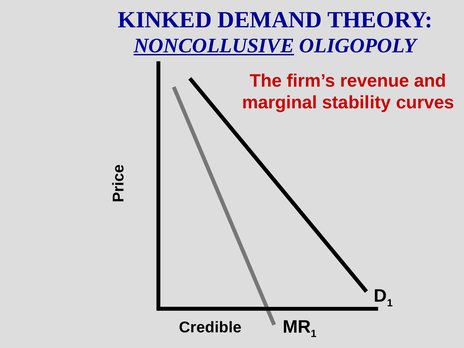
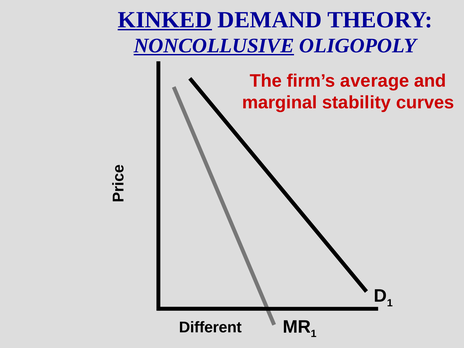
KINKED underline: none -> present (165, 20)
revenue: revenue -> average (375, 81)
Credible: Credible -> Different (210, 327)
